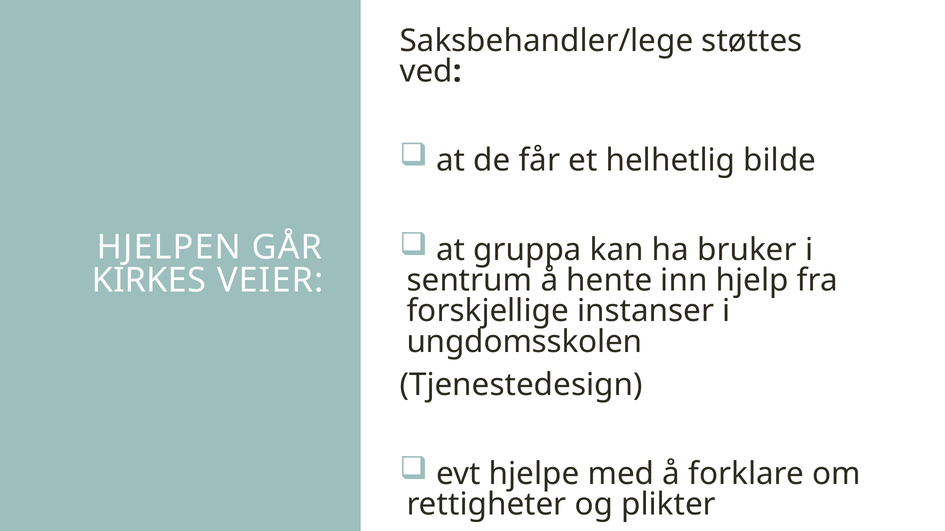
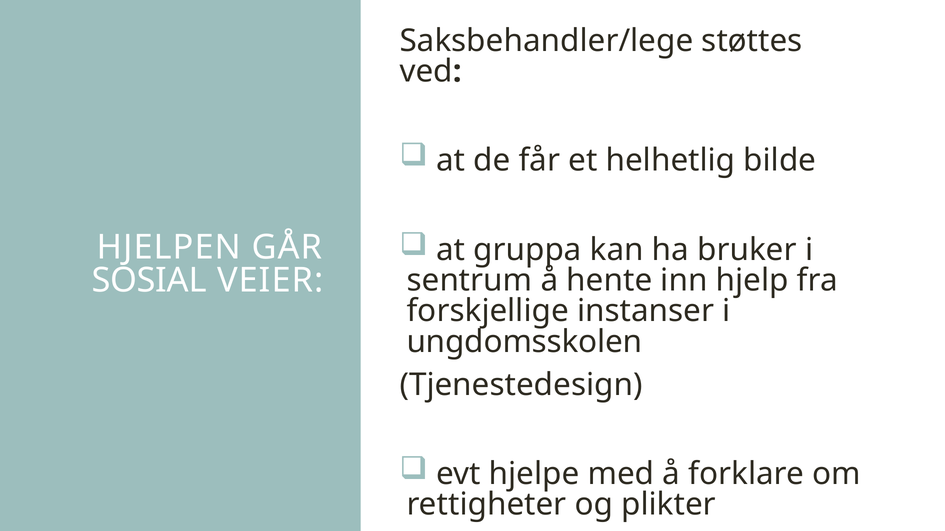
KIRKES: KIRKES -> SOSIAL (149, 281)
